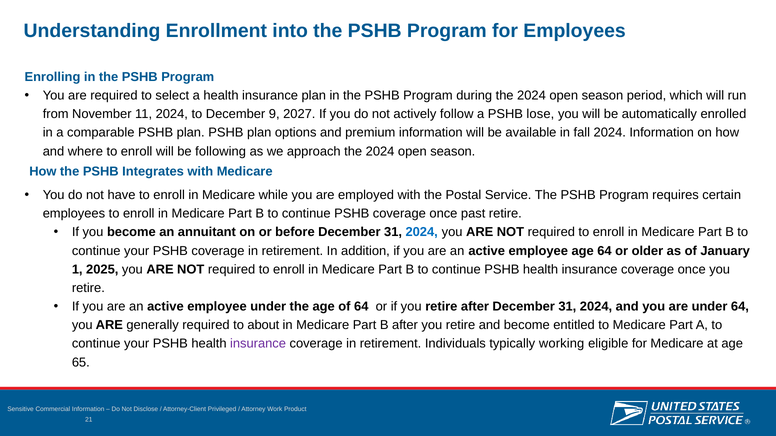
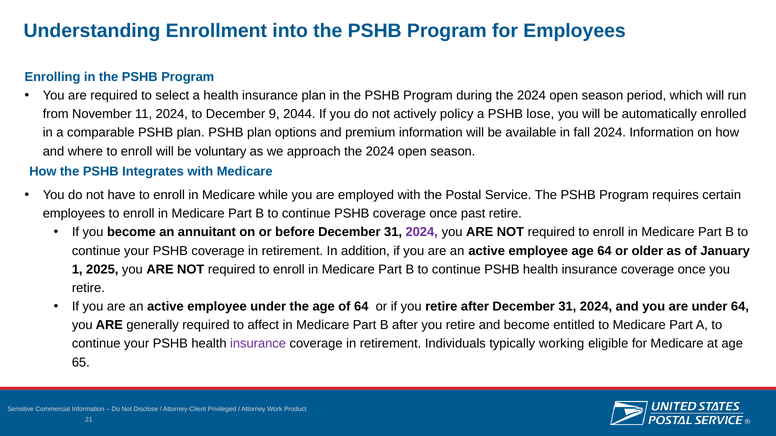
2027: 2027 -> 2044 (299, 114)
follow: follow -> policy (457, 114)
following: following -> voluntary (221, 151)
2024 colour: blue -> purple (422, 232)
about: about -> affect (263, 326)
